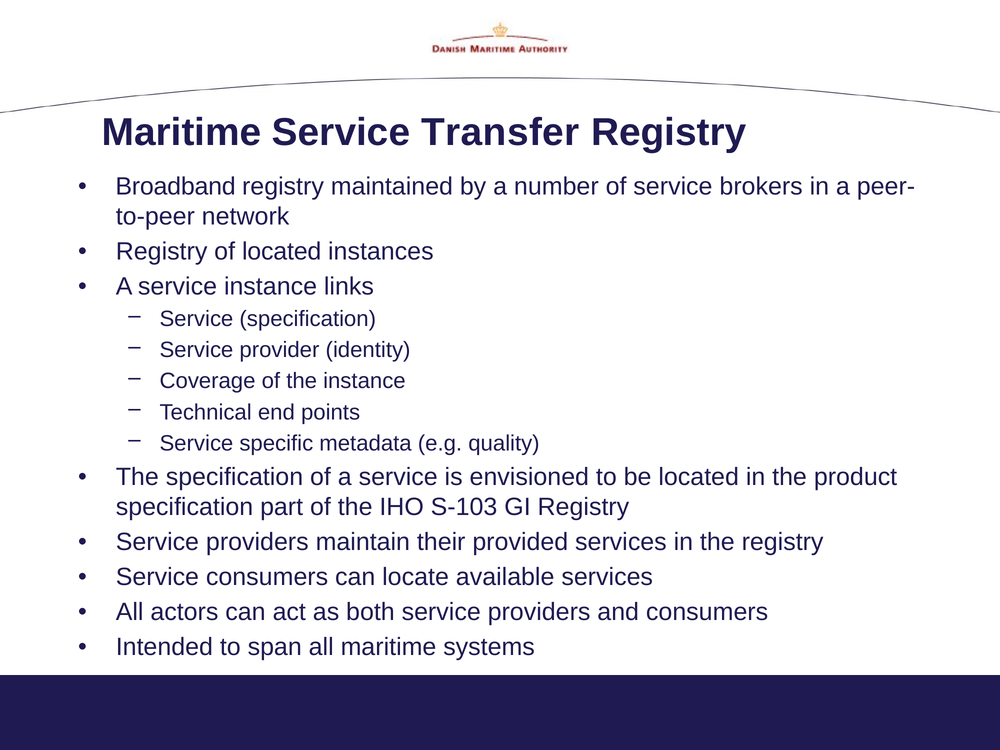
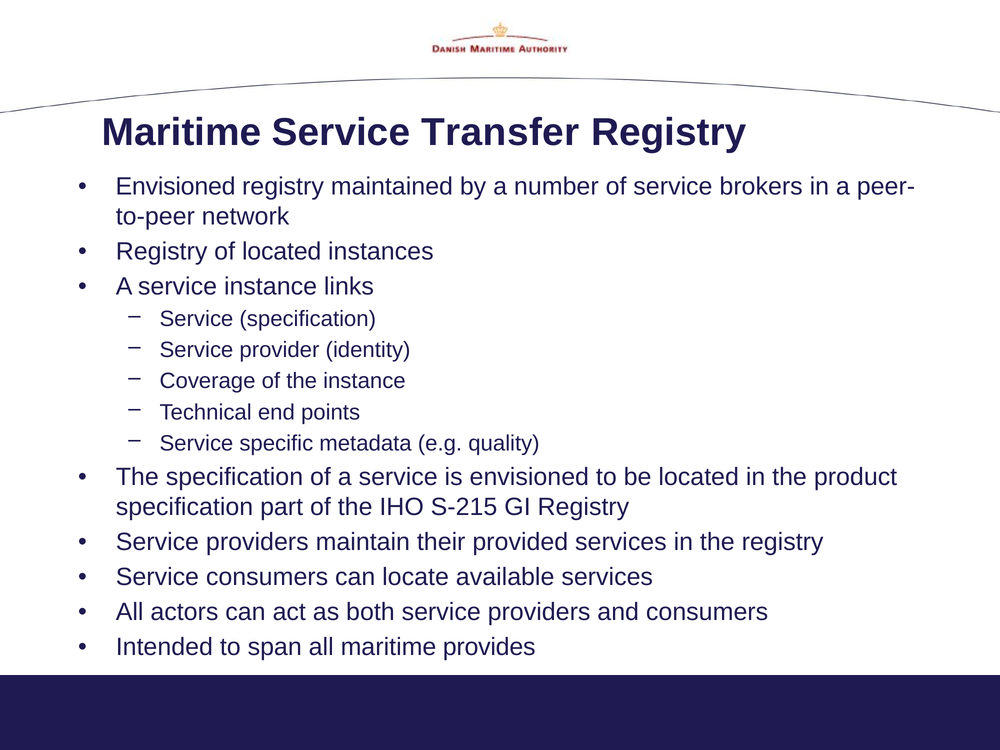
Broadband: Broadband -> Envisioned (176, 186)
S-103: S-103 -> S-215 (464, 507)
systems: systems -> provides (489, 647)
